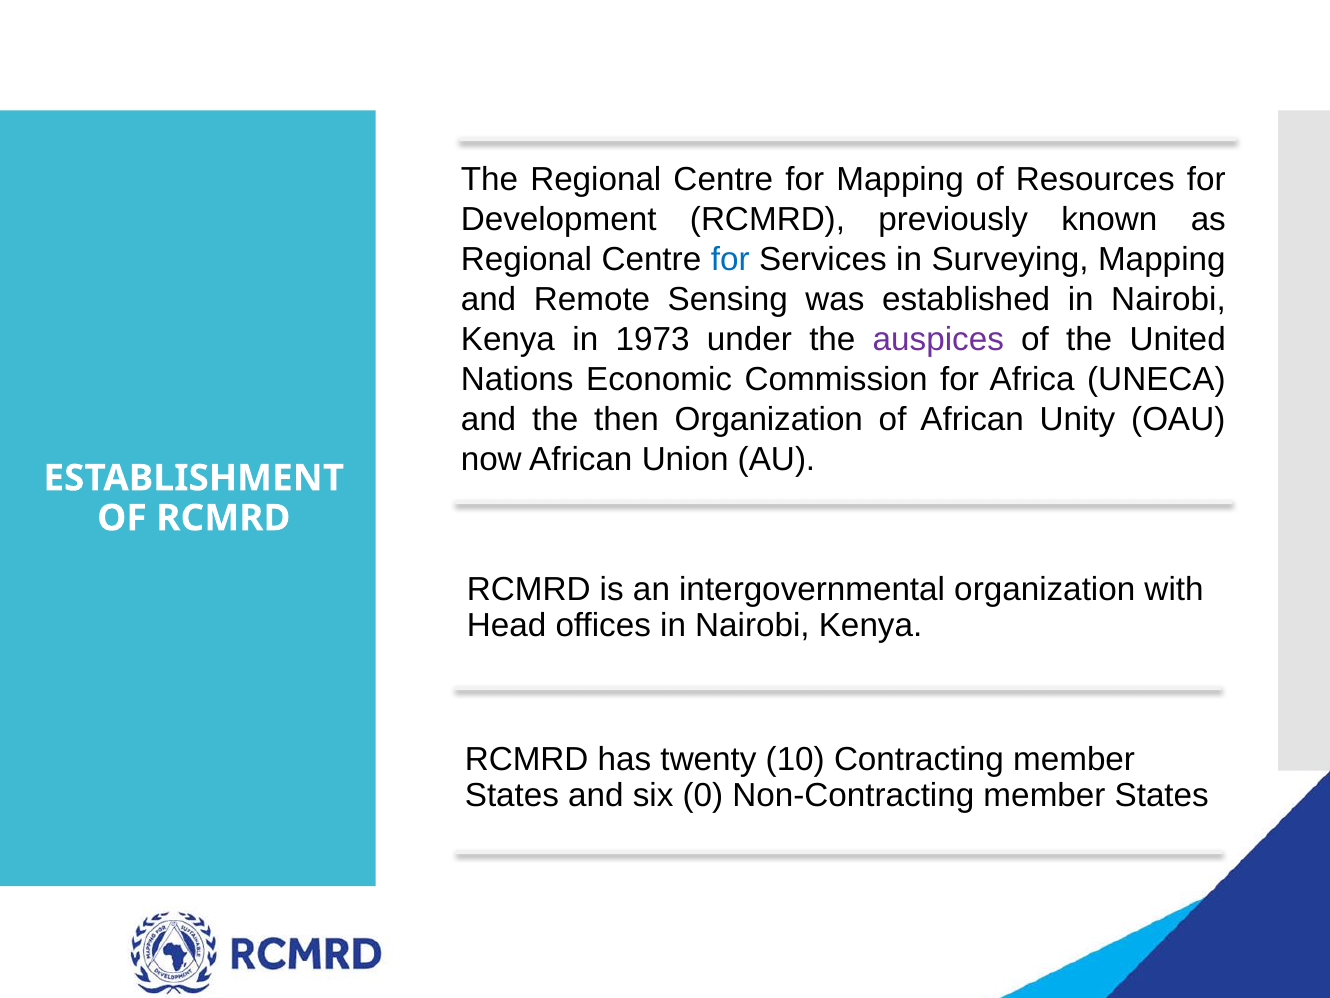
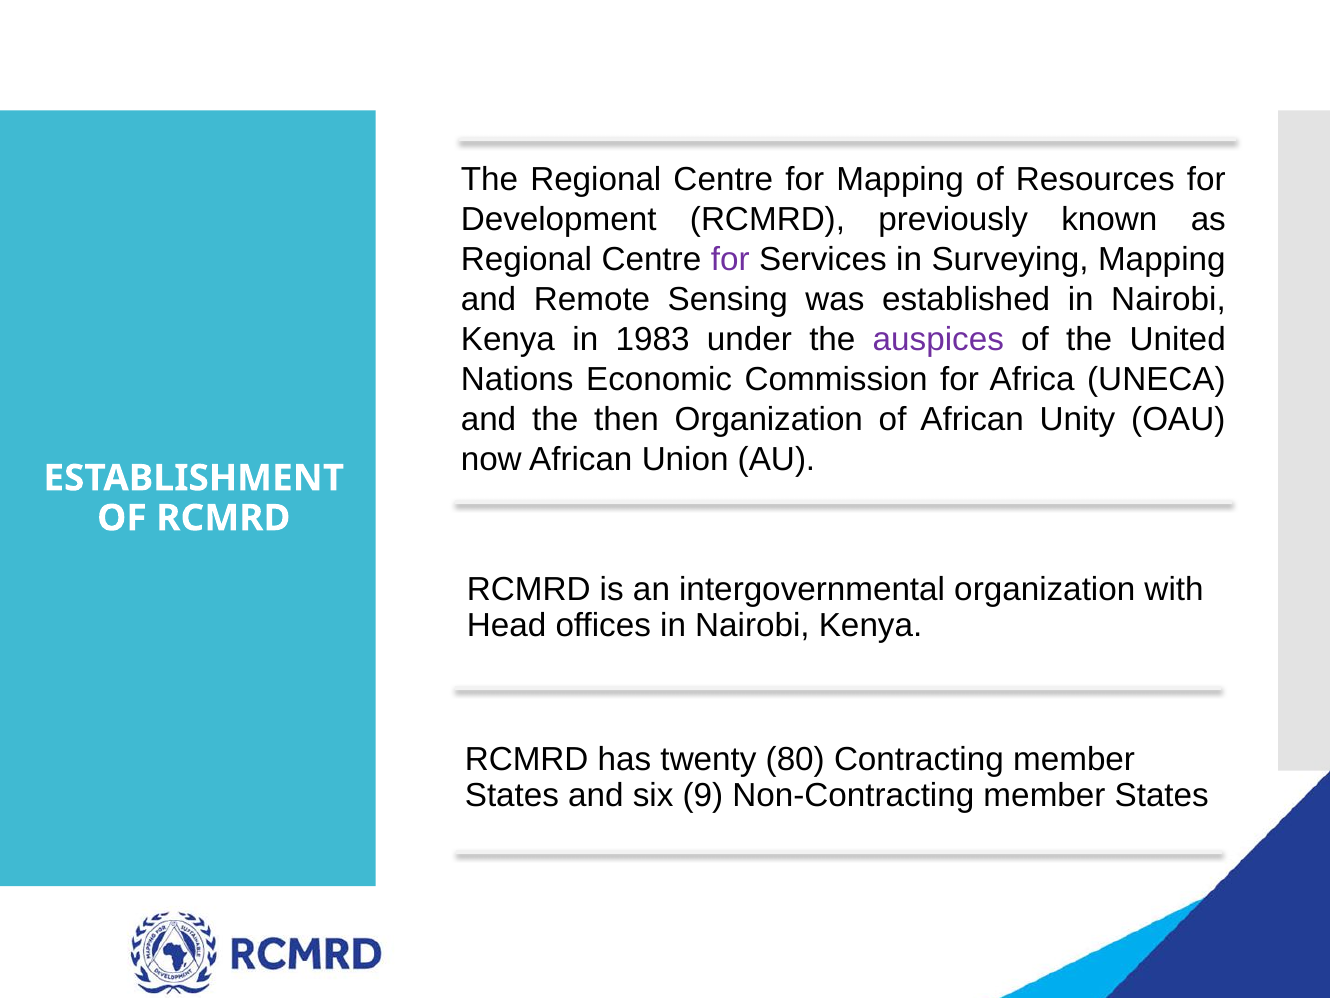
for colour: blue -> purple (730, 260)
1973: 1973 -> 1983 (653, 339)
10: 10 -> 80 (795, 759)
0: 0 -> 9 (703, 795)
